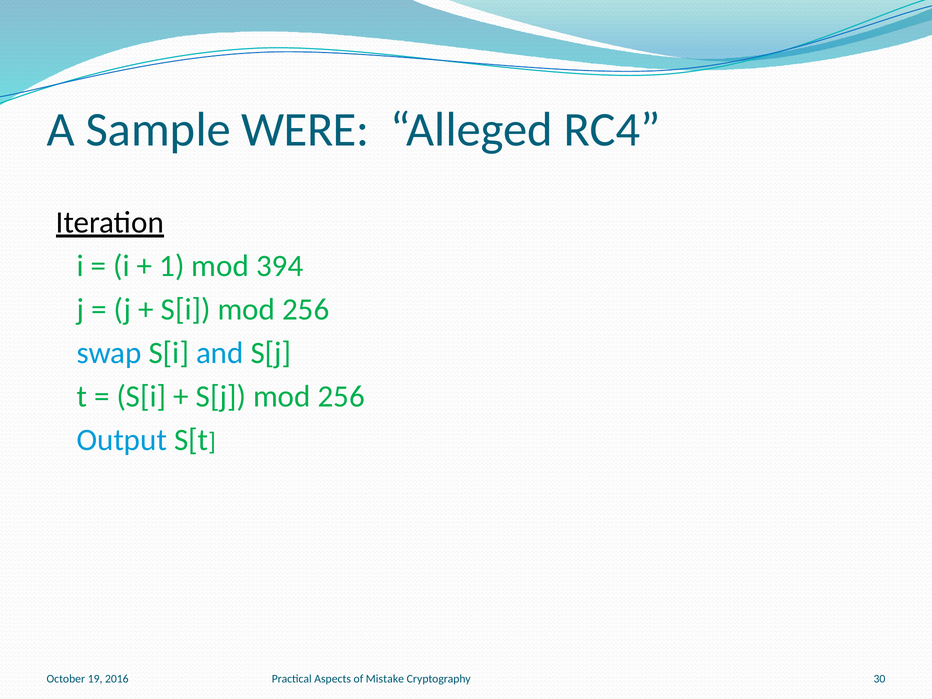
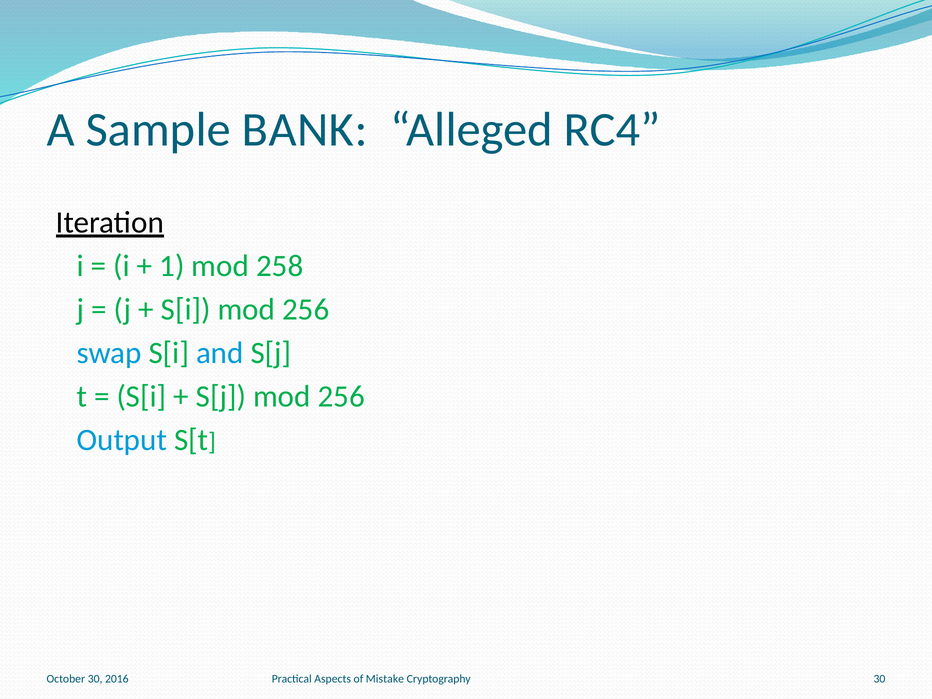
WERE: WERE -> BANK (305, 130)
394: 394 -> 258 (280, 266)
October 19: 19 -> 30 (95, 679)
